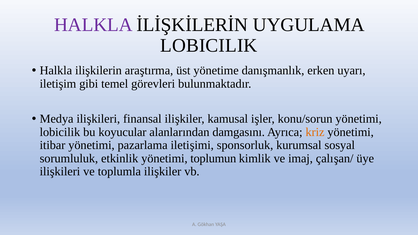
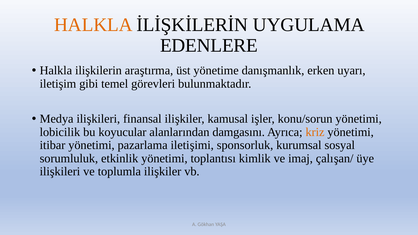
HALKLA colour: purple -> orange (93, 25)
LOBICILIK: LOBICILIK -> EDENLERE (209, 45)
toplumun: toplumun -> toplantısı (213, 158)
